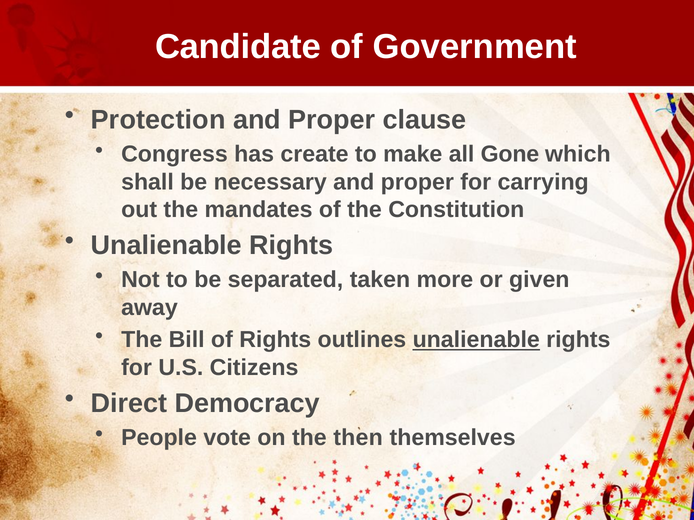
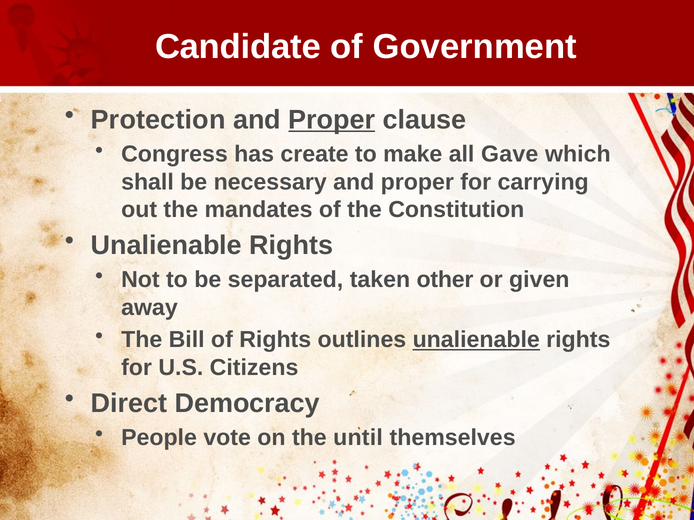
Proper underline: none -> present (332, 120)
Gone: Gone -> Gave (510, 154)
more: more -> other (445, 280)
then: then -> until (358, 438)
